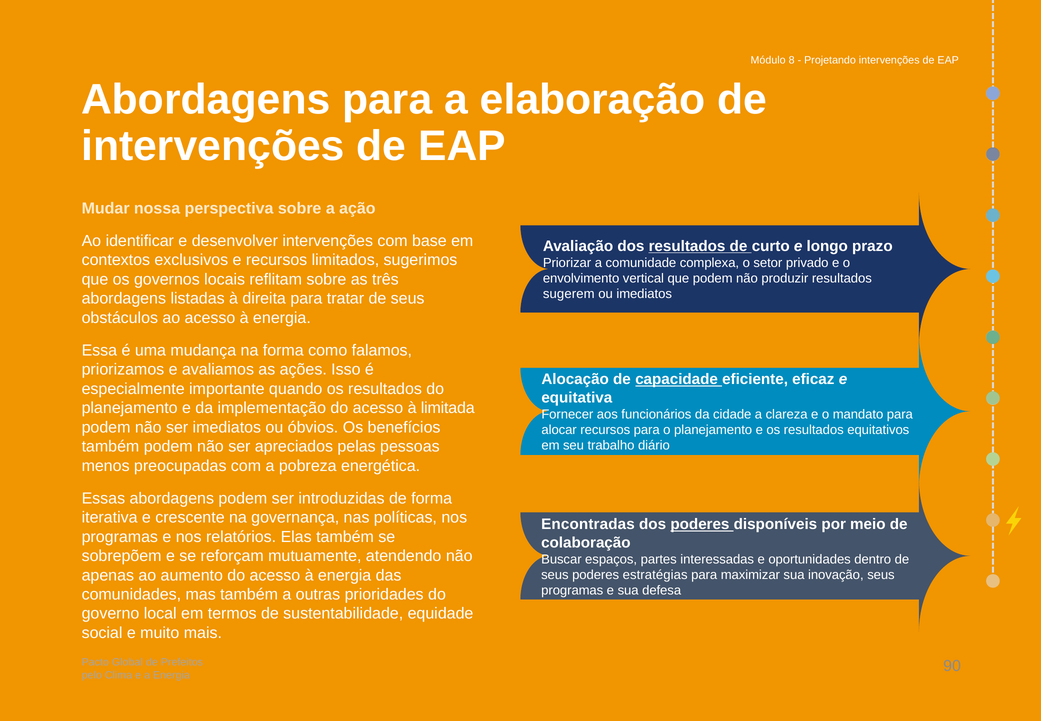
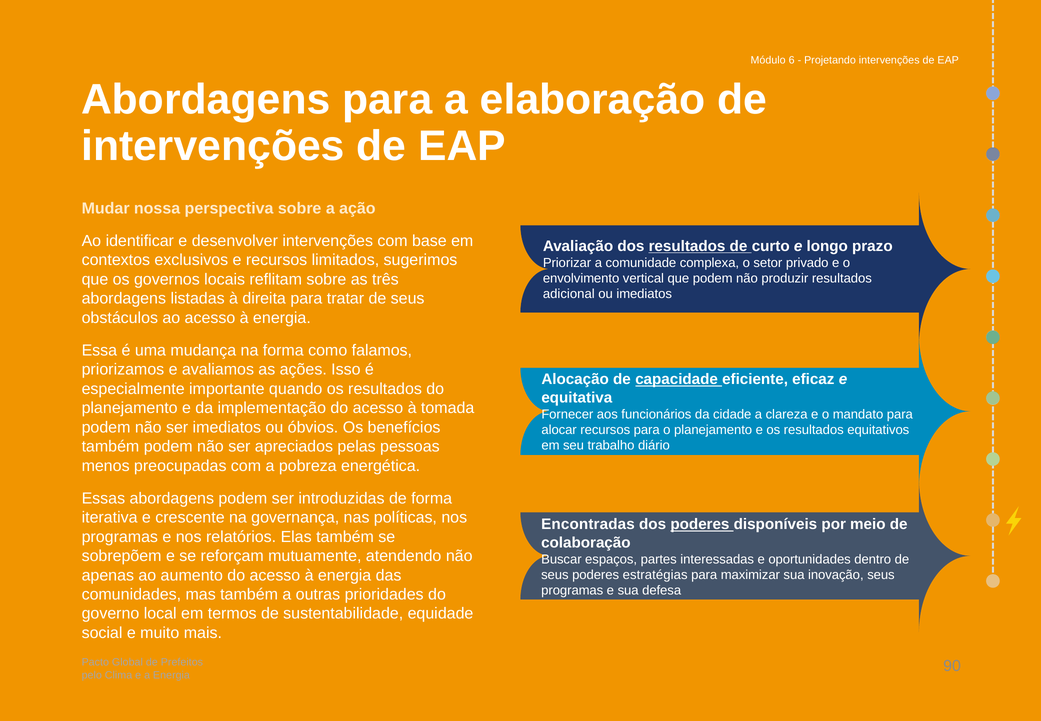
8: 8 -> 6 (792, 60)
sugerem: sugerem -> adicional (569, 294)
limitada: limitada -> tomada (448, 408)
